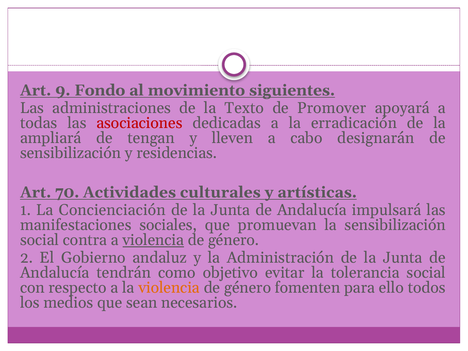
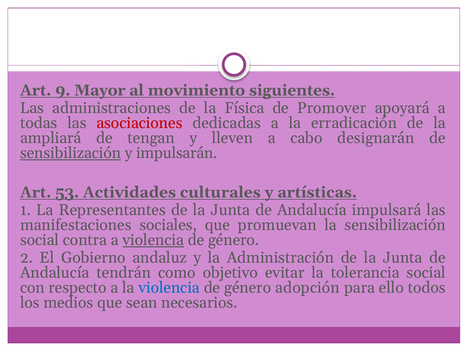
Fondo: Fondo -> Mayor (100, 90)
Texto: Texto -> Física (244, 108)
sensibilización underline: none -> present (71, 153)
residencias: residencias -> impulsarán (177, 153)
70: 70 -> 53 (67, 192)
Concienciación: Concienciación -> Representantes (112, 210)
violencia colour: orange -> blue (169, 288)
fomenten: fomenten -> adopción (307, 288)
